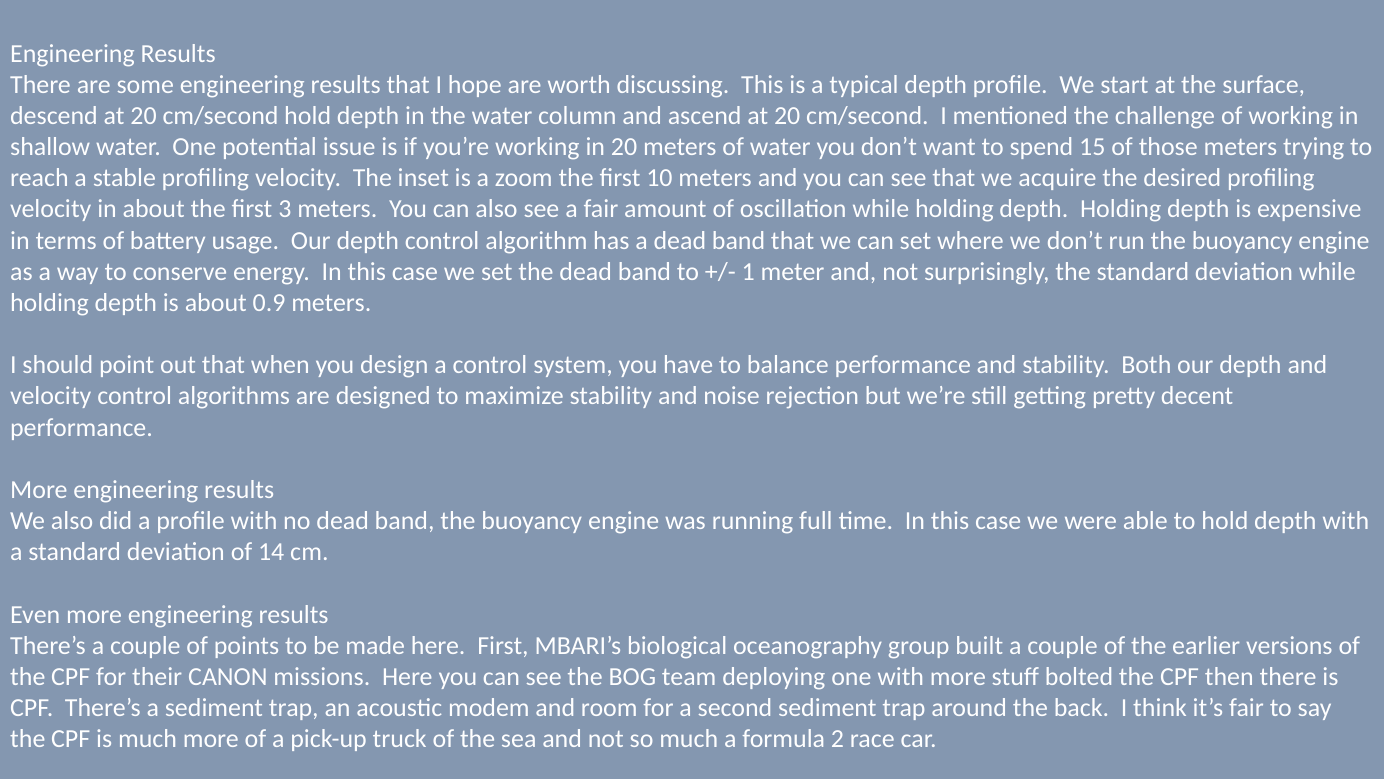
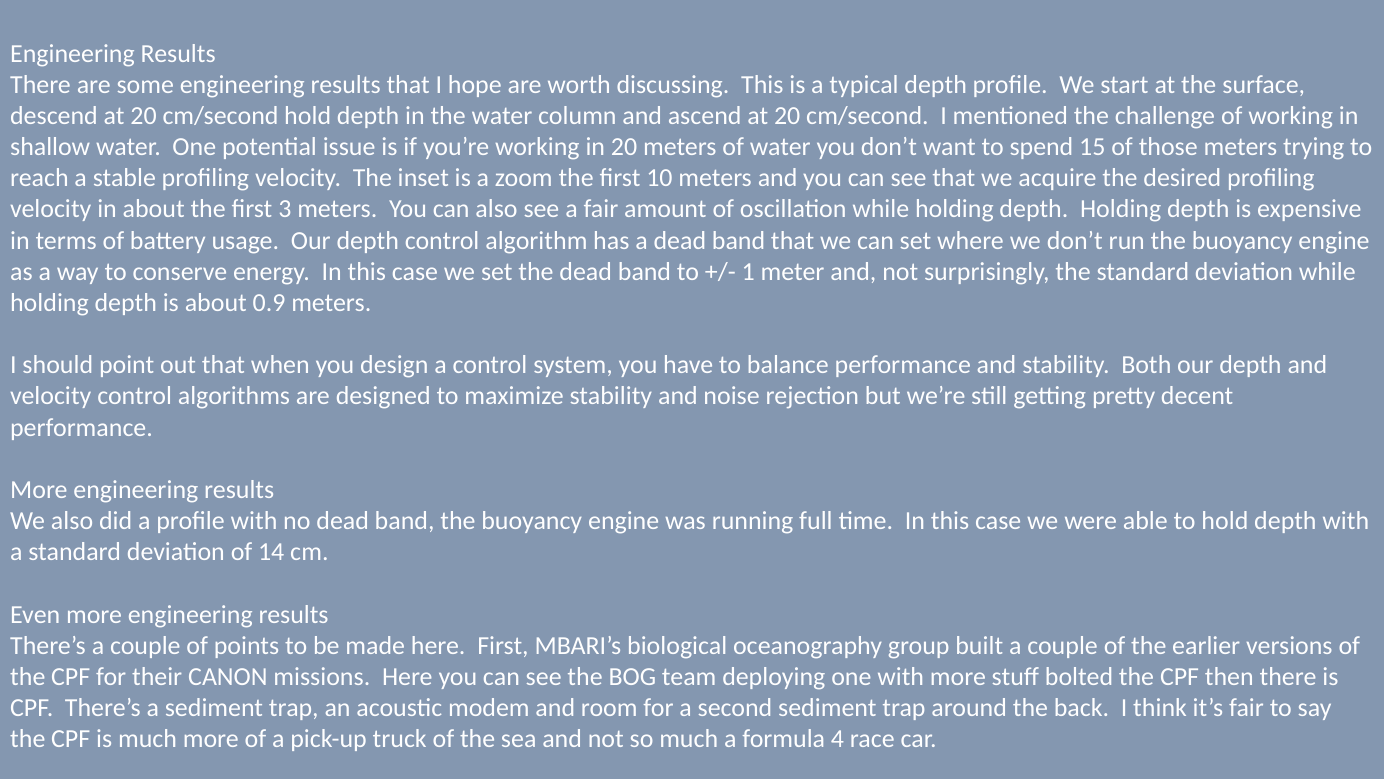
2: 2 -> 4 (838, 739)
